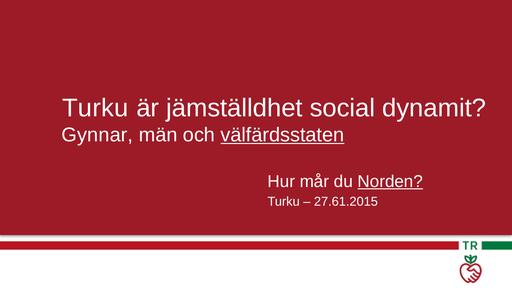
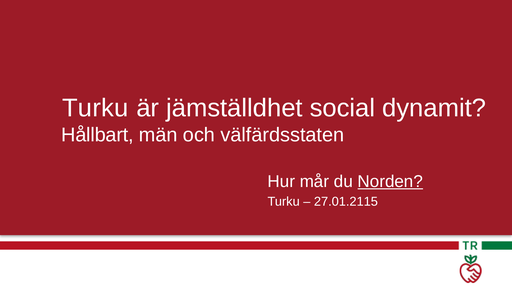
Gynnar: Gynnar -> Hållbart (98, 135)
välfärdsstaten underline: present -> none (282, 135)
27.61.2015: 27.61.2015 -> 27.01.2115 (346, 202)
